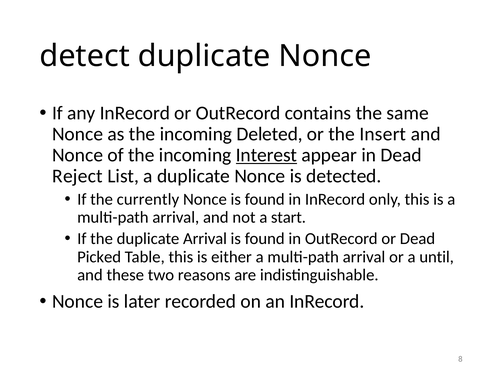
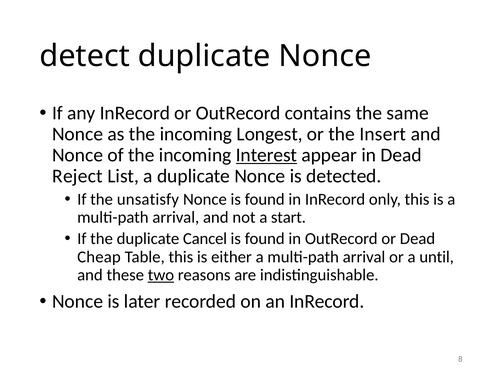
Deleted: Deleted -> Longest (270, 134)
currently: currently -> unsatisfy (148, 200)
duplicate Arrival: Arrival -> Cancel (205, 239)
Picked: Picked -> Cheap (99, 257)
two underline: none -> present (161, 275)
